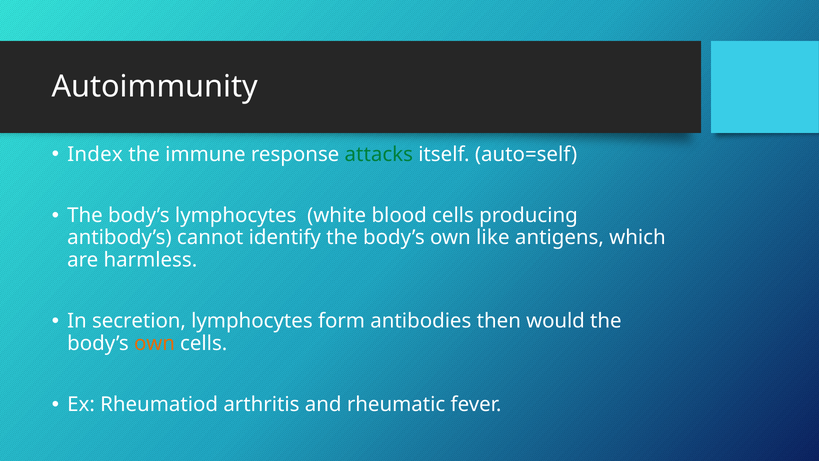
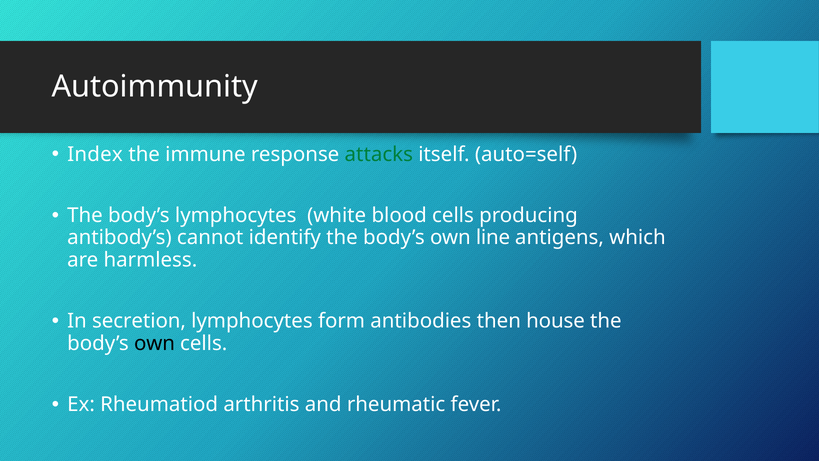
like: like -> line (493, 238)
would: would -> house (555, 321)
own colour: orange -> black (155, 343)
